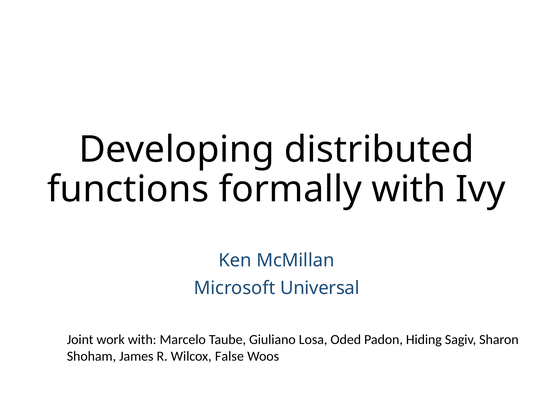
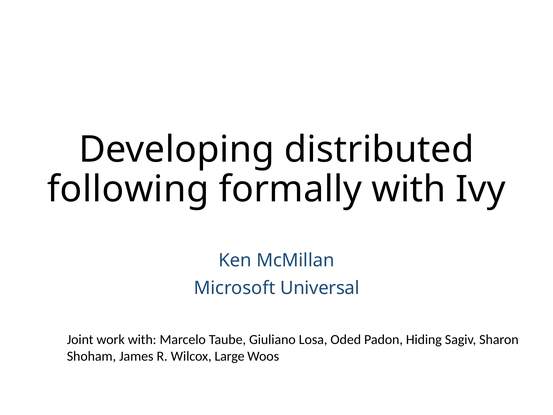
functions: functions -> following (128, 189)
False: False -> Large (230, 356)
